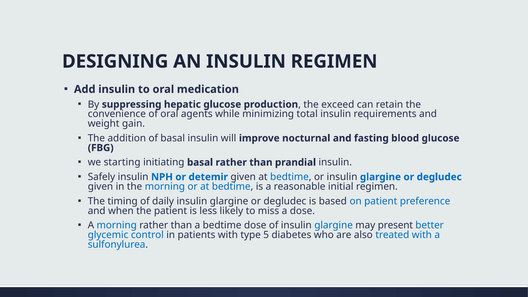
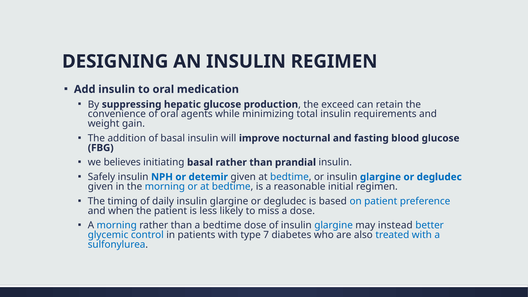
starting: starting -> believes (122, 162)
present: present -> instead (395, 225)
5: 5 -> 7 (266, 235)
